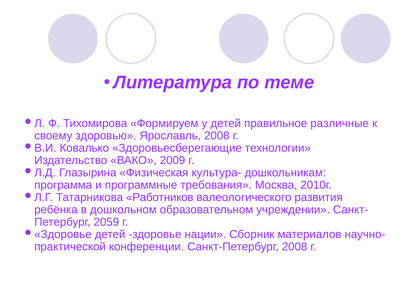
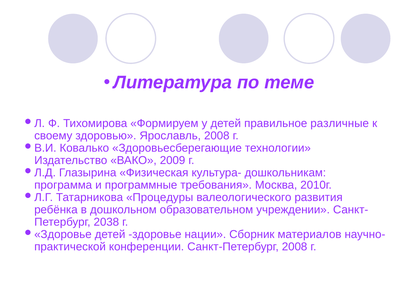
Работников: Работников -> Процедуры (160, 197)
2059: 2059 -> 2038 (106, 222)
